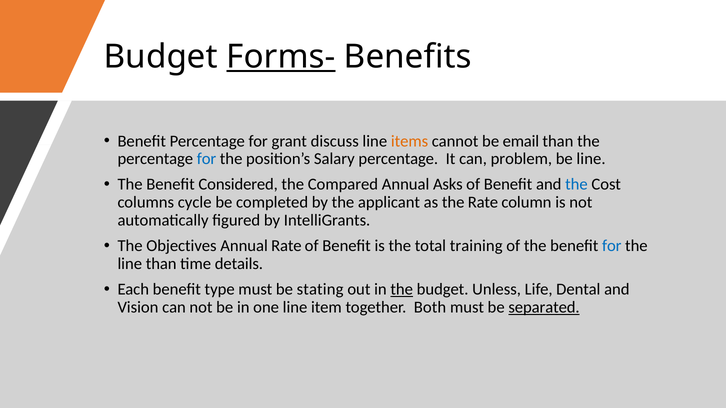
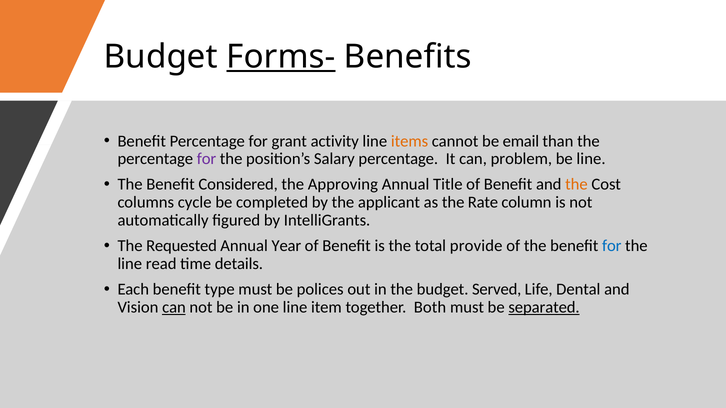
discuss: discuss -> activity (335, 141)
for colour: blue -> purple (207, 159)
Compared: Compared -> Approving (343, 185)
Asks: Asks -> Title (448, 185)
the colour: blue -> orange (576, 185)
Objectives: Objectives -> Requested (182, 246)
Annual Rate: Rate -> Year (286, 246)
training: training -> provide (476, 246)
line than: than -> read (161, 264)
stating: stating -> polices (320, 289)
the underline: present -> none (402, 289)
Unless: Unless -> Served (497, 289)
can underline: none -> present (174, 307)
